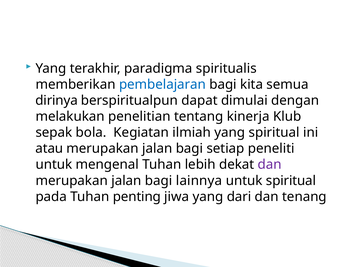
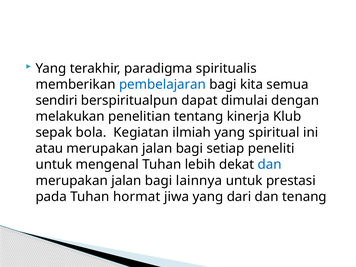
dirinya: dirinya -> sendiri (57, 100)
dan colour: purple -> blue (270, 165)
untuk spiritual: spiritual -> prestasi (291, 181)
penting: penting -> hormat (137, 197)
